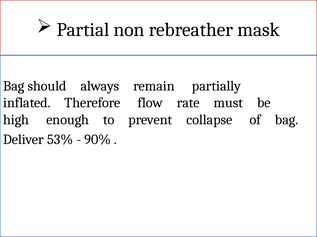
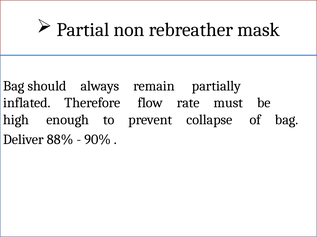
53%: 53% -> 88% (60, 140)
